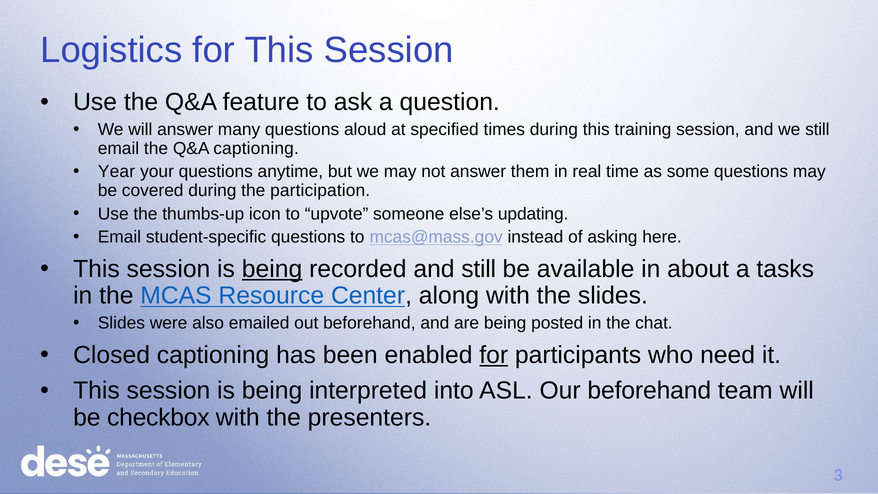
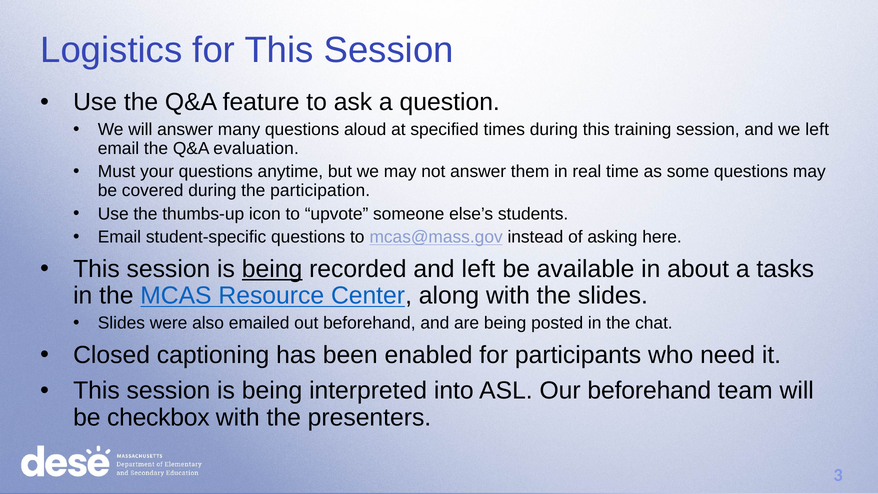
we still: still -> left (817, 130)
Q&A captioning: captioning -> evaluation (256, 148)
Year: Year -> Must (117, 172)
updating: updating -> students (533, 214)
and still: still -> left (478, 269)
for underline: present -> none (494, 355)
